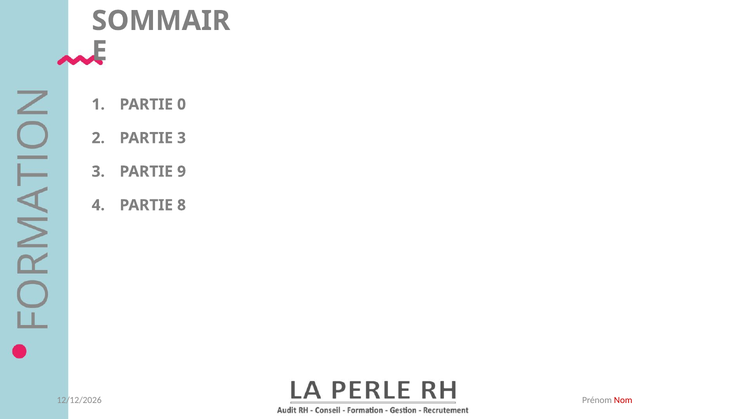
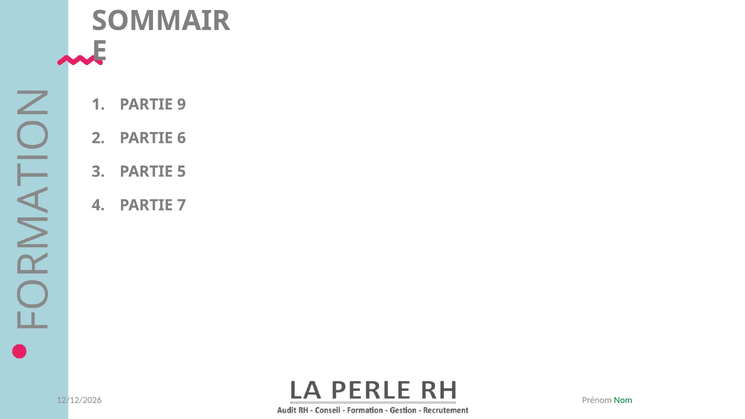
0: 0 -> 9 (182, 104)
PARTIE 3: 3 -> 6 (182, 138)
9: 9 -> 5 (182, 172)
8: 8 -> 7 (182, 205)
Nom colour: red -> green (623, 400)
